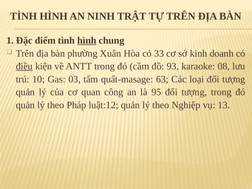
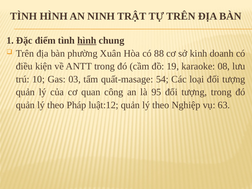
33: 33 -> 88 (159, 53)
điều underline: present -> none (24, 66)
93: 93 -> 19 (173, 66)
63: 63 -> 54 (162, 79)
13: 13 -> 63 (224, 105)
